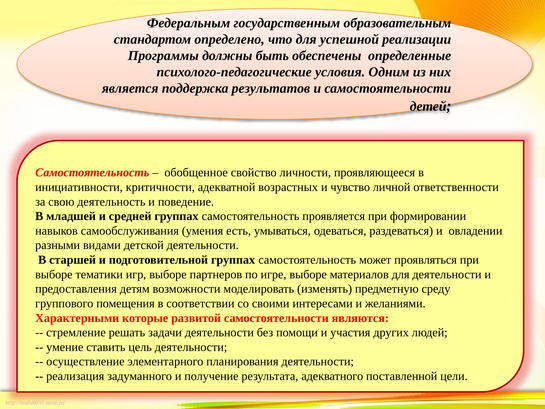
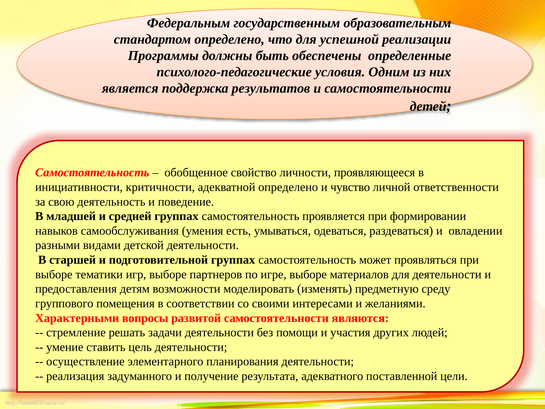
адекватной возрастных: возрастных -> определено (288, 187)
которые: которые -> вопросы (145, 318)
